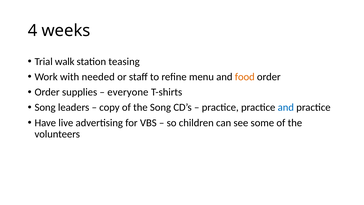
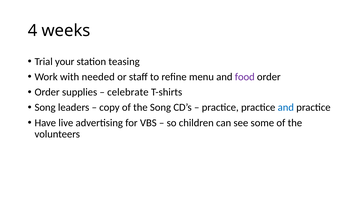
walk: walk -> your (65, 62)
food colour: orange -> purple (245, 77)
everyone: everyone -> celebrate (128, 92)
